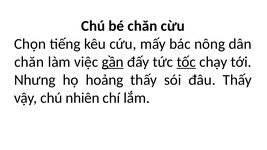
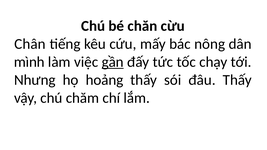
Chọn: Chọn -> Chân (30, 44)
chăn: chăn -> mình (29, 62)
tốc underline: present -> none (186, 62)
nhiên: nhiên -> chăm (82, 98)
